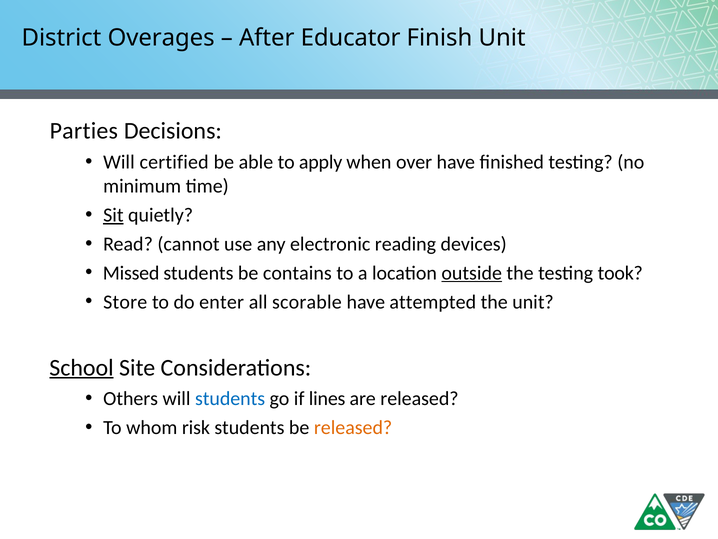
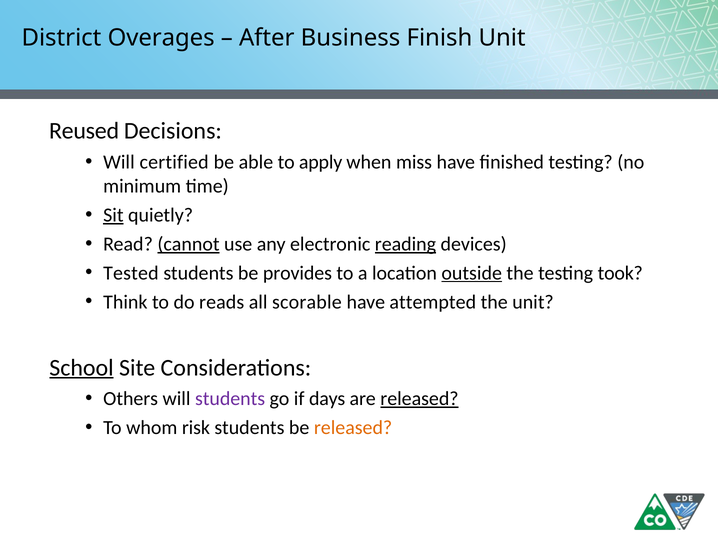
Educator: Educator -> Business (351, 38)
Parties: Parties -> Reused (84, 131)
over: over -> miss (414, 162)
cannot underline: none -> present (188, 244)
reading underline: none -> present (405, 244)
Missed: Missed -> Tested (131, 273)
contains: contains -> provides (297, 273)
Store: Store -> Think (125, 302)
enter: enter -> reads (222, 302)
students colour: blue -> purple (230, 398)
lines: lines -> days (327, 398)
released underline: none -> present (419, 398)
